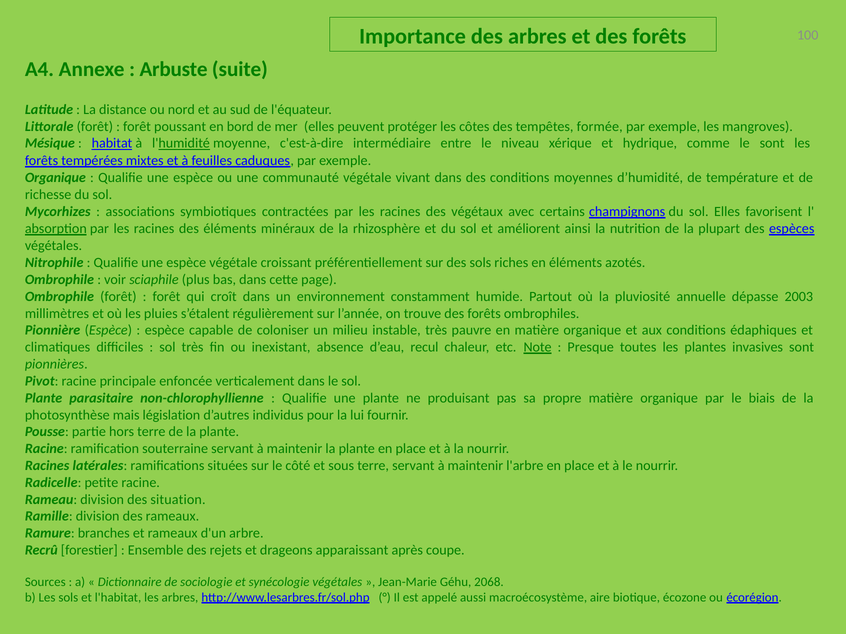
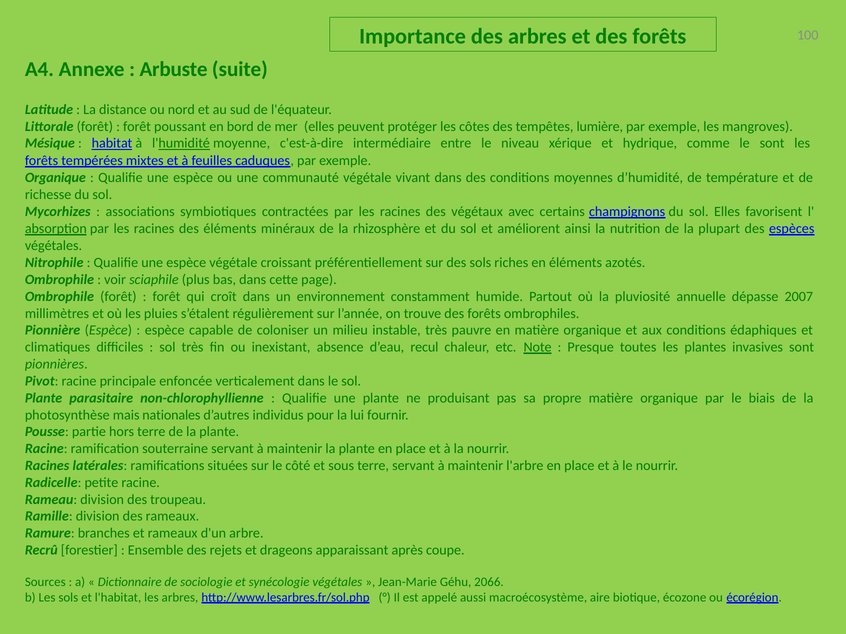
formée: formée -> lumière (600, 126)
2003: 2003 -> 2007 (799, 297)
législation: législation -> nationales (171, 415)
situation: situation -> troupeau (178, 500)
2068: 2068 -> 2066 (489, 582)
